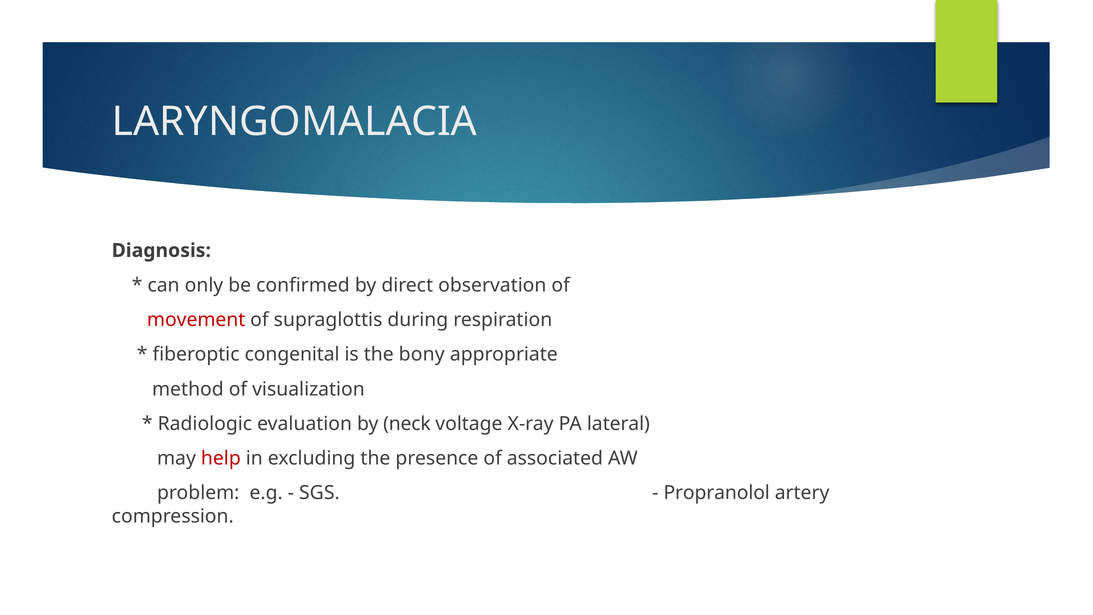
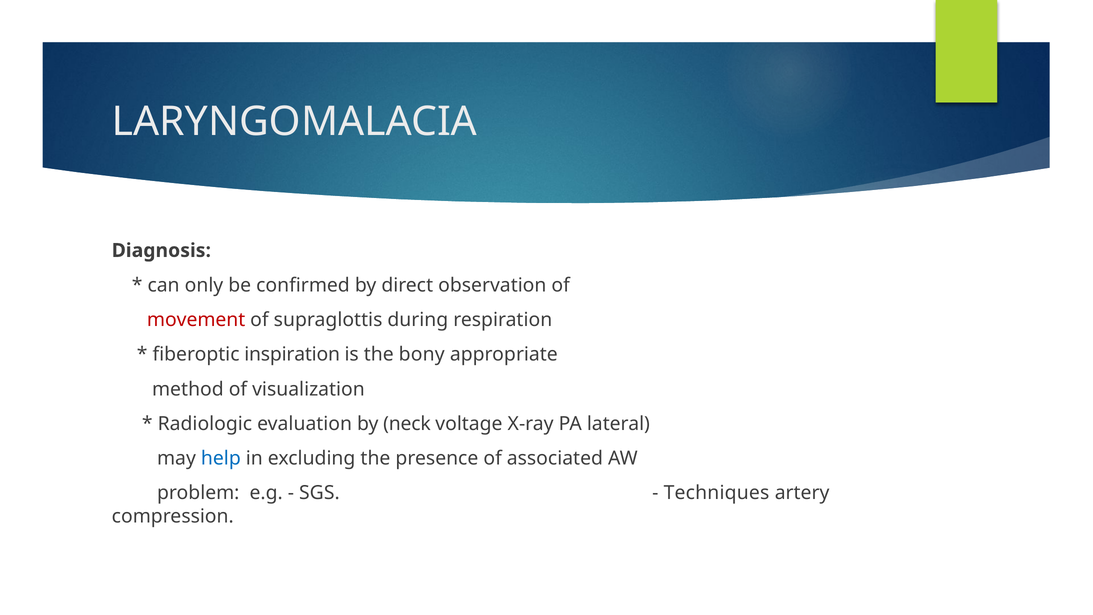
congenital: congenital -> inspiration (292, 354)
help colour: red -> blue (221, 458)
Propranolol: Propranolol -> Techniques (717, 493)
